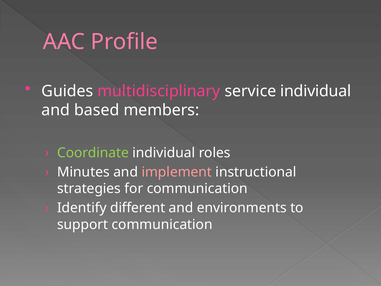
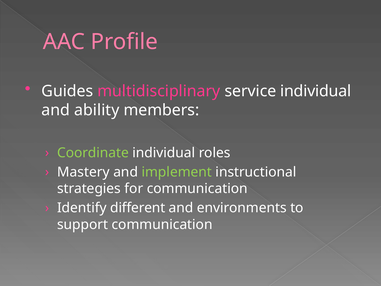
based: based -> ability (97, 110)
Minutes: Minutes -> Mastery (83, 172)
implement colour: pink -> light green (177, 172)
